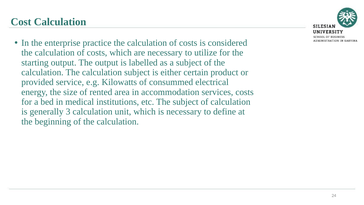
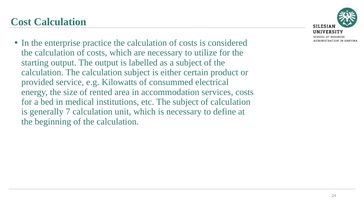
3: 3 -> 7 (68, 112)
